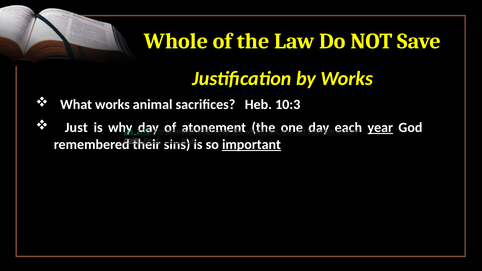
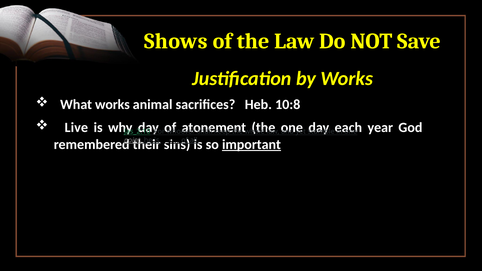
Whole: Whole -> Shows (176, 41)
10:3: 10:3 -> 10:8 (288, 105)
Just: Just -> Live (76, 128)
year underline: present -> none (380, 128)
